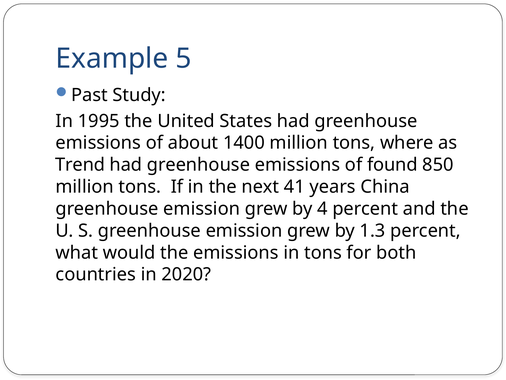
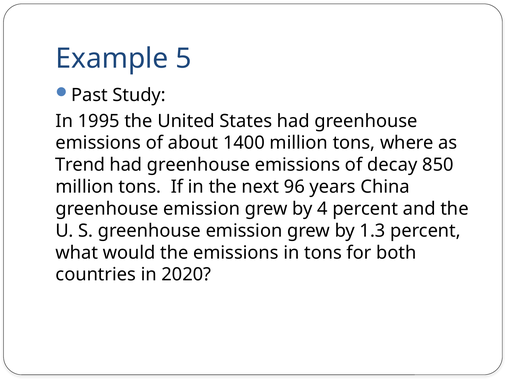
found: found -> decay (392, 165)
41: 41 -> 96 (294, 187)
